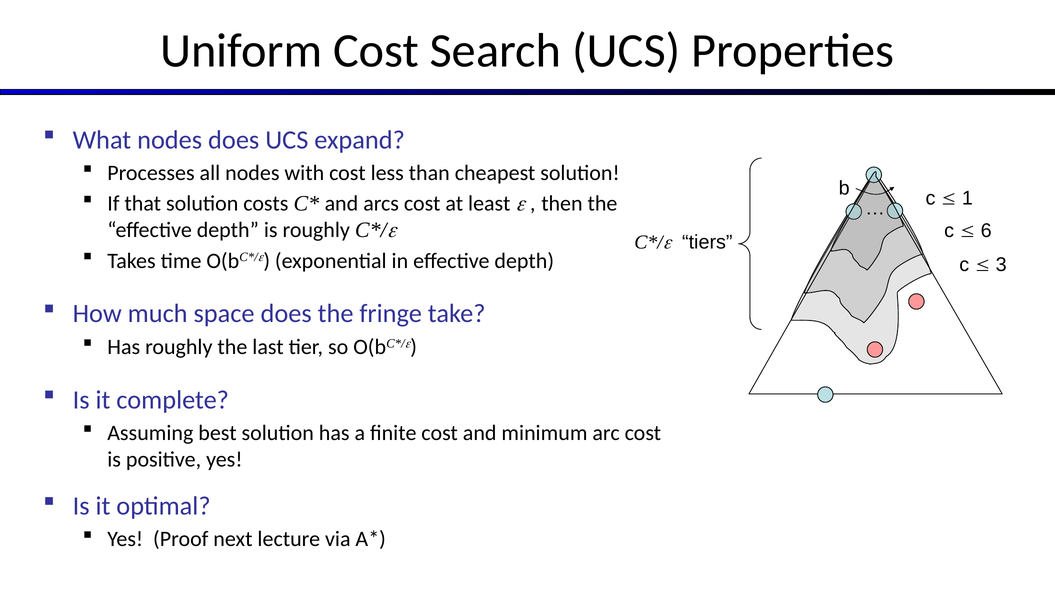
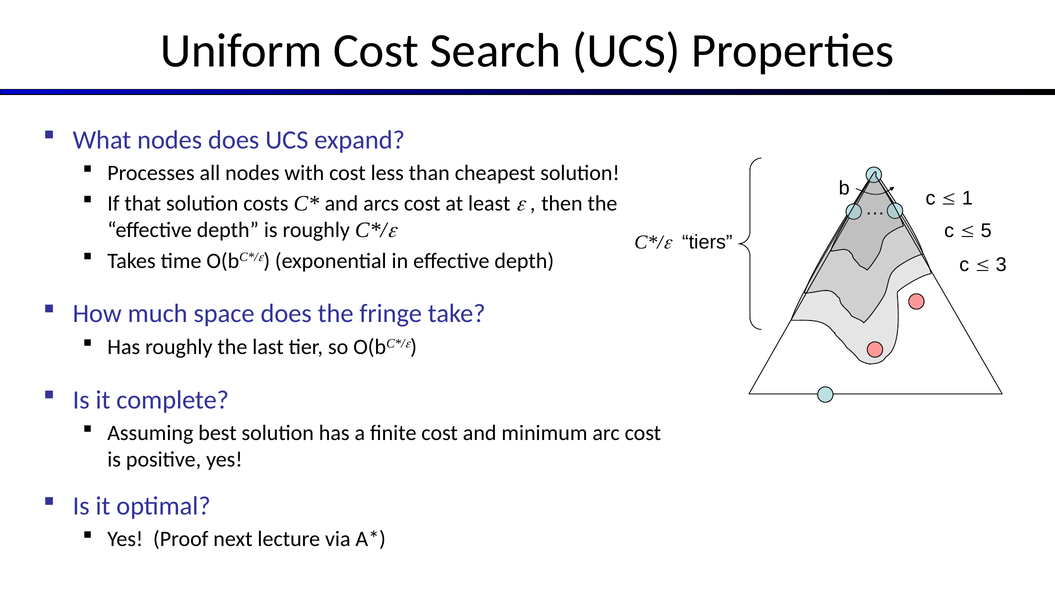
6: 6 -> 5 (986, 231)
